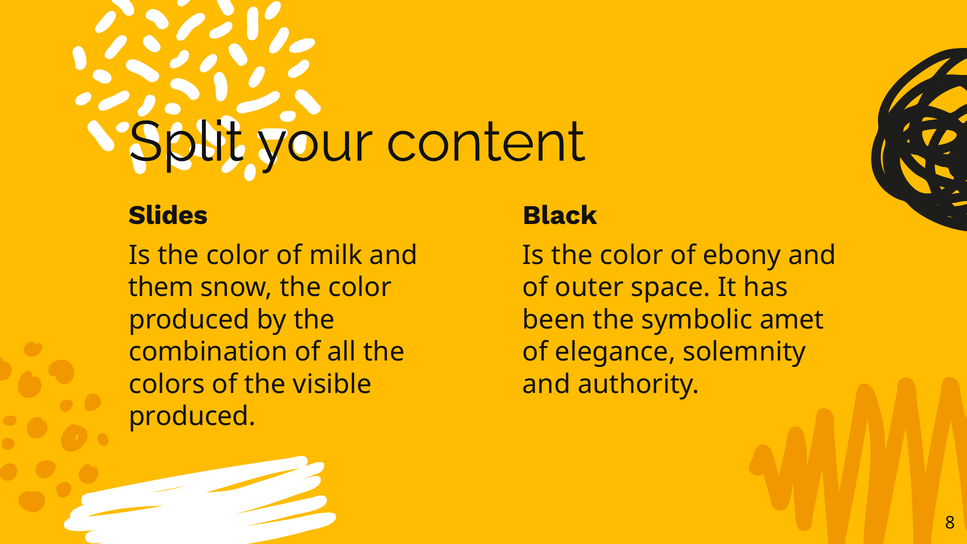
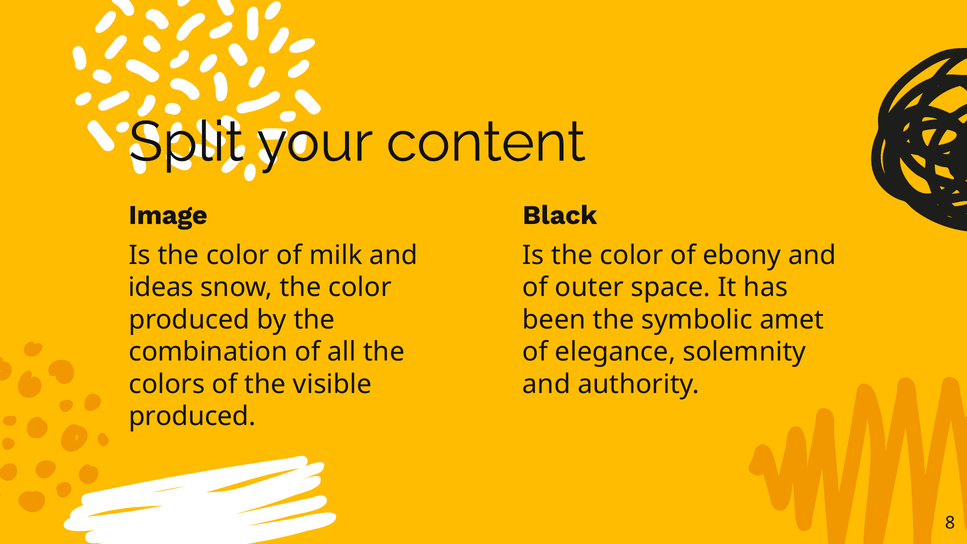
Slides: Slides -> Image (168, 215)
them: them -> ideas (161, 288)
